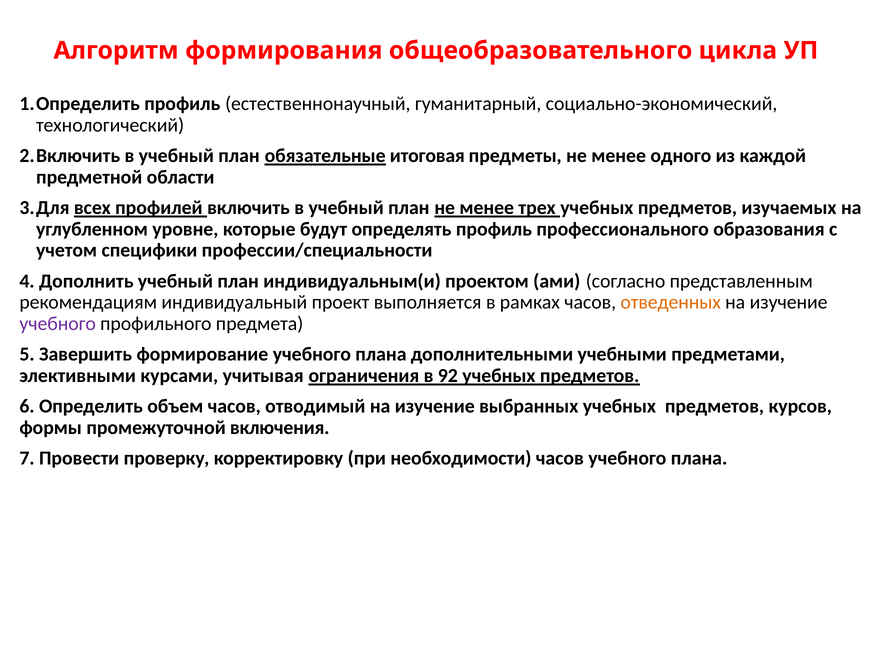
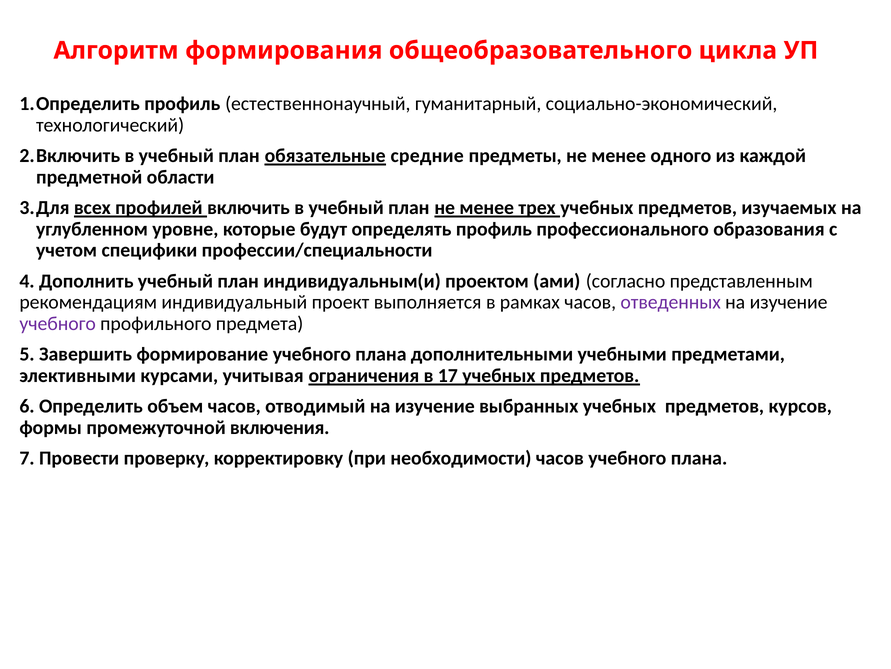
итоговая: итоговая -> средние (427, 155)
отведенных colour: orange -> purple (671, 302)
92: 92 -> 17 (448, 375)
